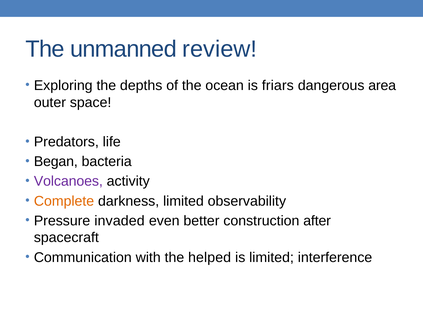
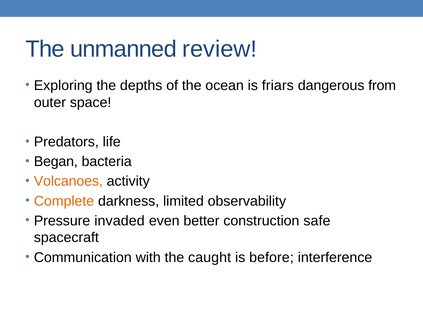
area: area -> from (382, 86)
Volcanoes colour: purple -> orange (68, 181)
after: after -> safe (317, 221)
helped: helped -> caught (210, 258)
is limited: limited -> before (271, 258)
